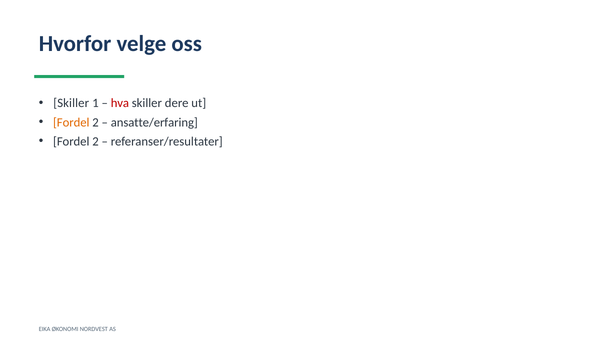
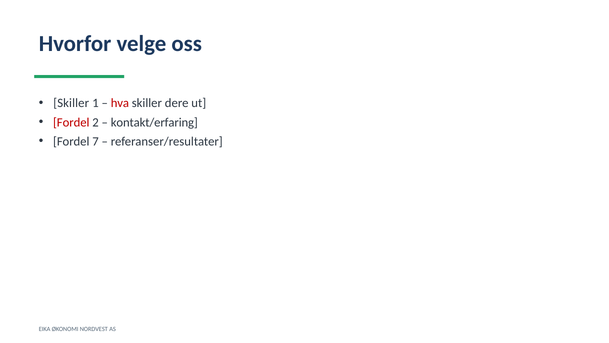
Fordel colour: orange -> red (71, 122)
ansatte/erfaring: ansatte/erfaring -> kontakt/erfaring (154, 122)
2: 2 -> 7 (95, 141)
